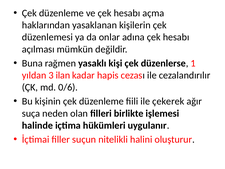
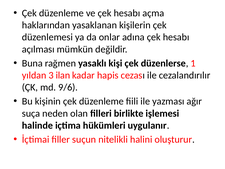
0/6: 0/6 -> 9/6 (68, 87)
çekerek: çekerek -> yazması (168, 101)
